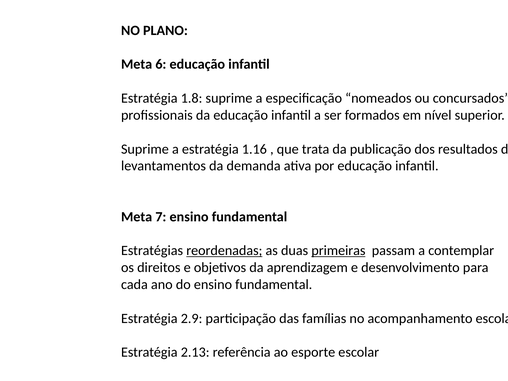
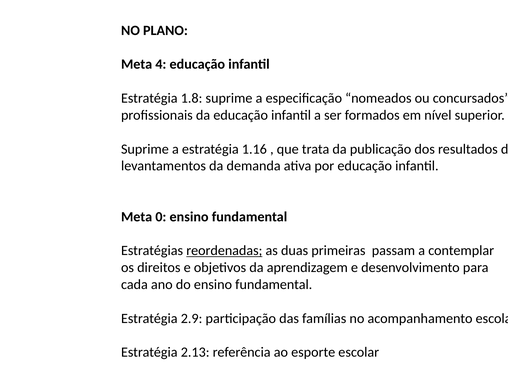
6: 6 -> 4 (161, 64)
7: 7 -> 0 (161, 217)
primeiras underline: present -> none (338, 251)
